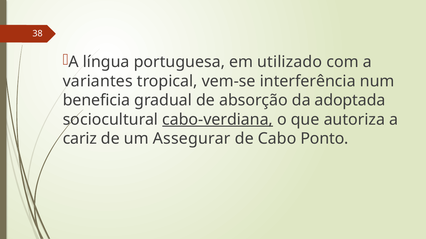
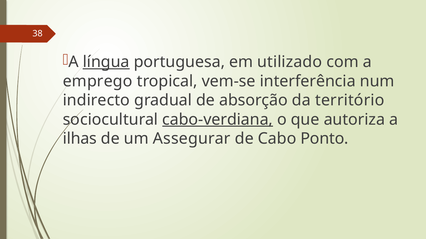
língua underline: none -> present (106, 62)
variantes: variantes -> emprego (98, 81)
beneficia: beneficia -> indirecto (96, 101)
adoptada: adoptada -> território (350, 101)
cariz: cariz -> ilhas (80, 139)
